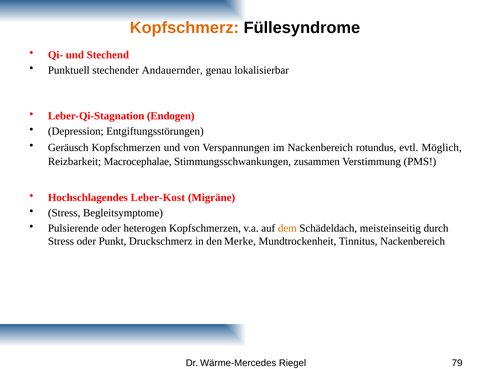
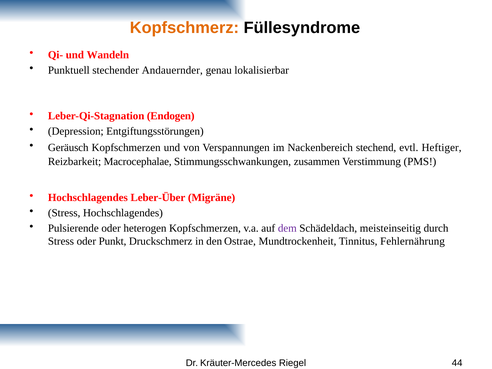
Stechend: Stechend -> Wandeln (108, 55)
rotundus: rotundus -> stechend (376, 148)
Möglich: Möglich -> Heftiger (442, 148)
Leber-Kost: Leber-Kost -> Leber-Über (158, 198)
Stress Begleitsymptome: Begleitsymptome -> Hochschlagendes (123, 213)
dem colour: orange -> purple (287, 228)
Merke: Merke -> Ostrae (240, 241)
Tinnitus Nackenbereich: Nackenbereich -> Fehlernährung (413, 241)
Wärme-Mercedes: Wärme-Mercedes -> Kräuter-Mercedes (238, 363)
79: 79 -> 44 (457, 363)
